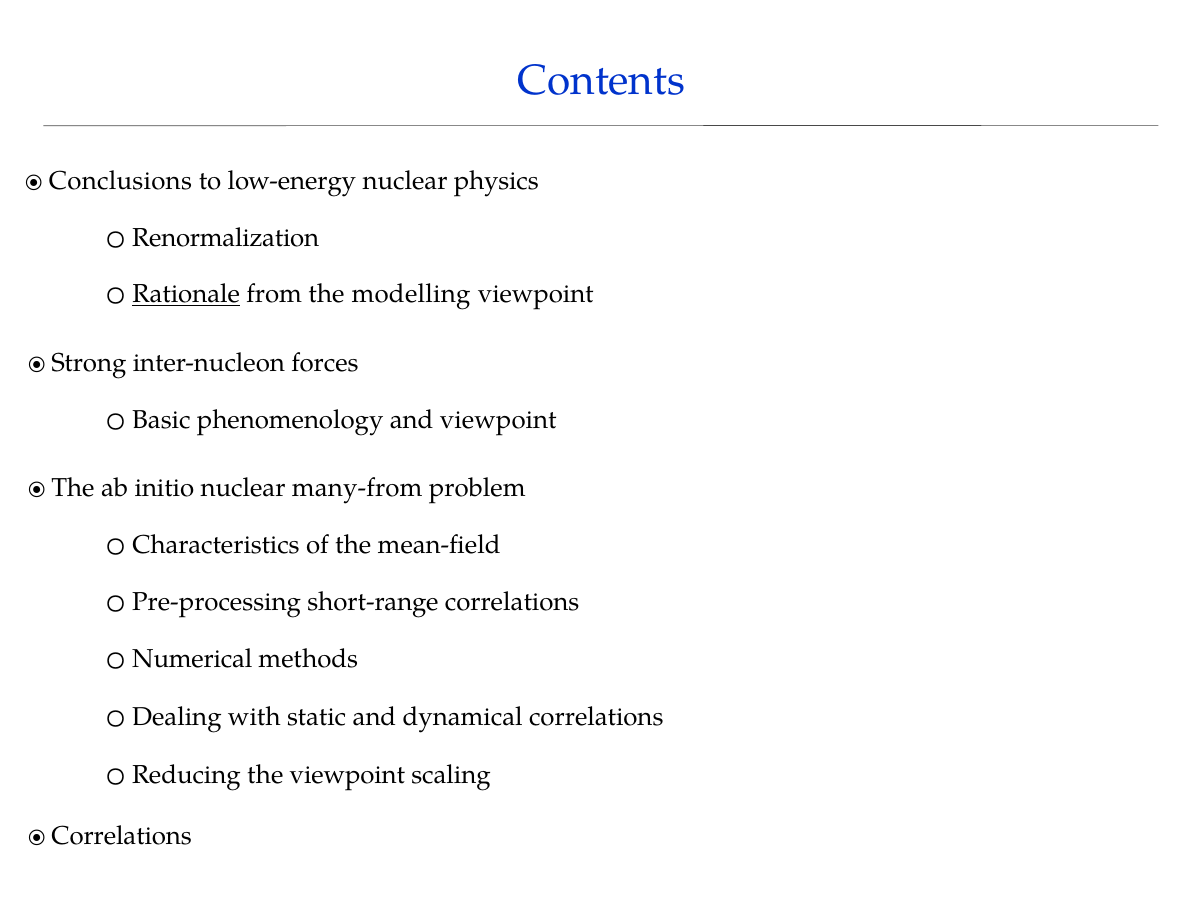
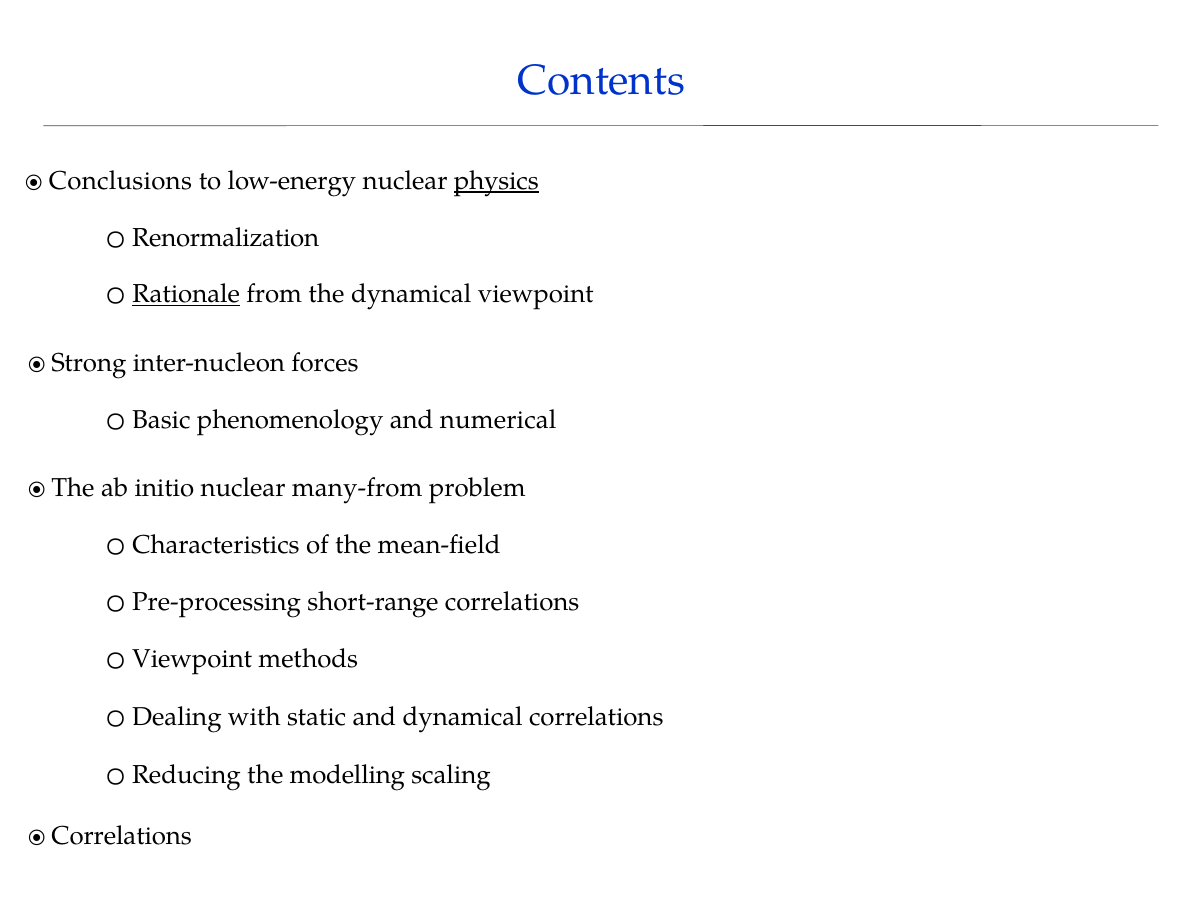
physics underline: none -> present (496, 181)
the modelling: modelling -> dynamical (411, 294)
and viewpoint: viewpoint -> numerical (498, 419)
Numerical: Numerical -> Viewpoint (192, 658)
the viewpoint: viewpoint -> modelling (347, 774)
